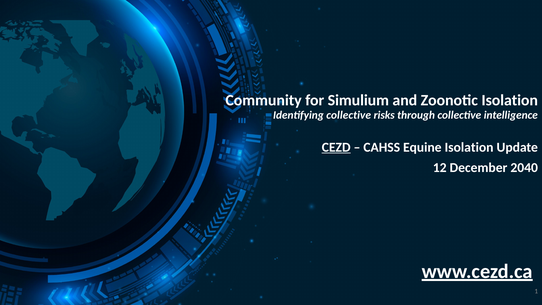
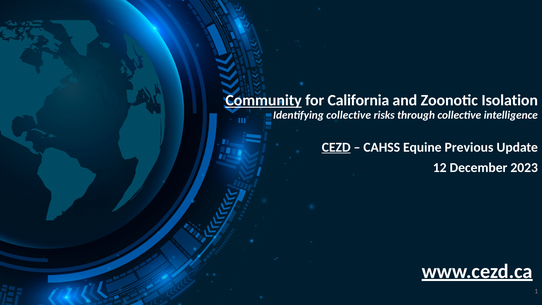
Community underline: none -> present (264, 100)
Simulium: Simulium -> California (358, 100)
Equine Isolation: Isolation -> Previous (469, 147)
2040: 2040 -> 2023 (524, 167)
